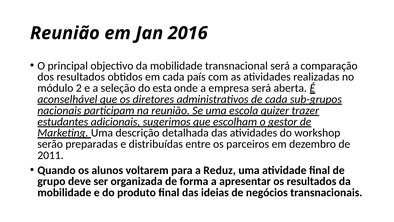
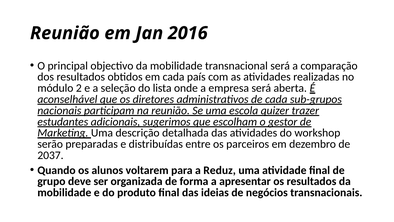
esta: esta -> lista (162, 88)
2011: 2011 -> 2037 (50, 155)
